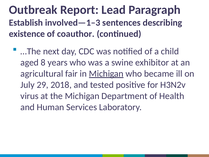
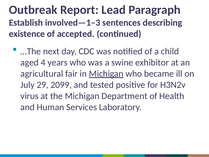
coauthor: coauthor -> accepted (76, 34)
8: 8 -> 4 (43, 62)
2018: 2018 -> 2099 (61, 85)
